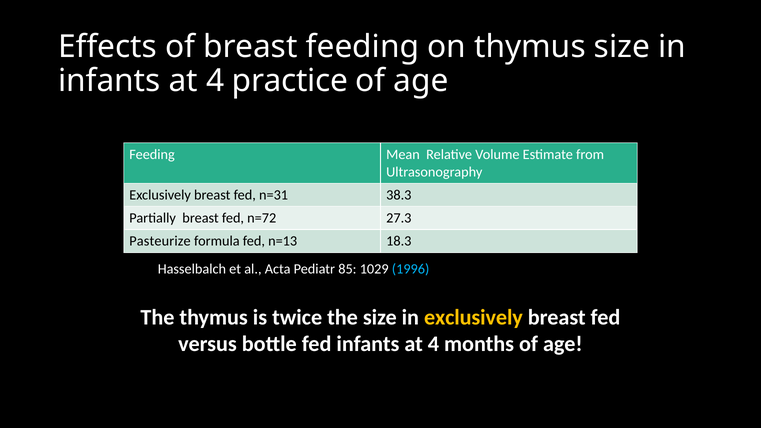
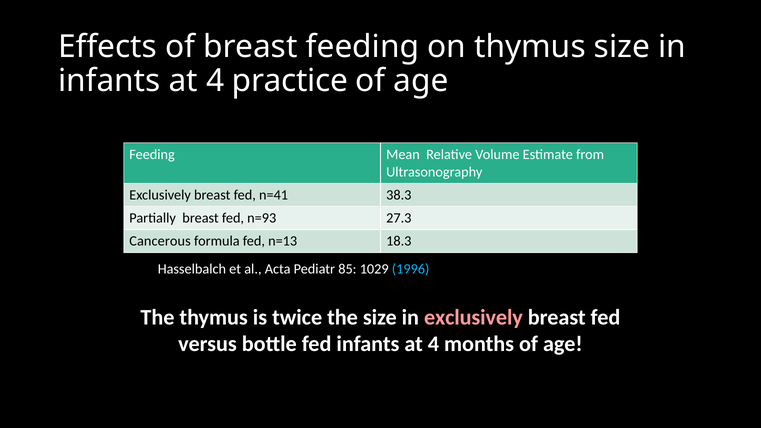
n=31: n=31 -> n=41 (274, 195)
n=72: n=72 -> n=93 (262, 218)
Pasteurize: Pasteurize -> Cancerous (160, 241)
exclusively colour: yellow -> pink (473, 317)
